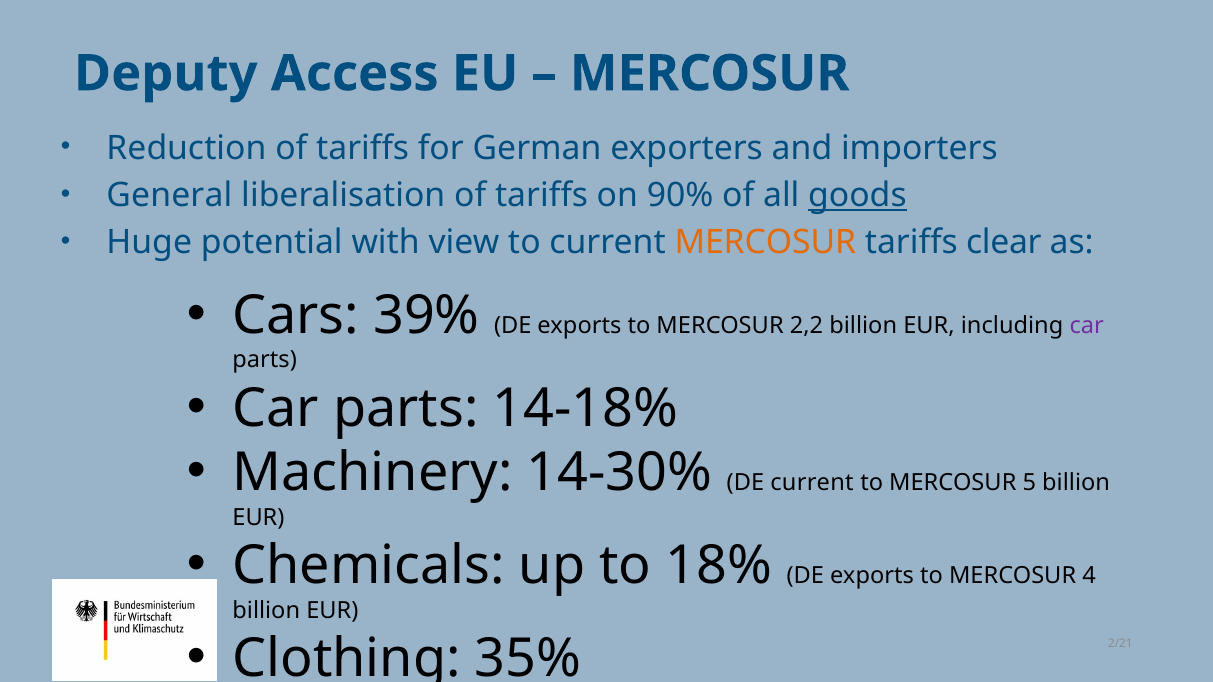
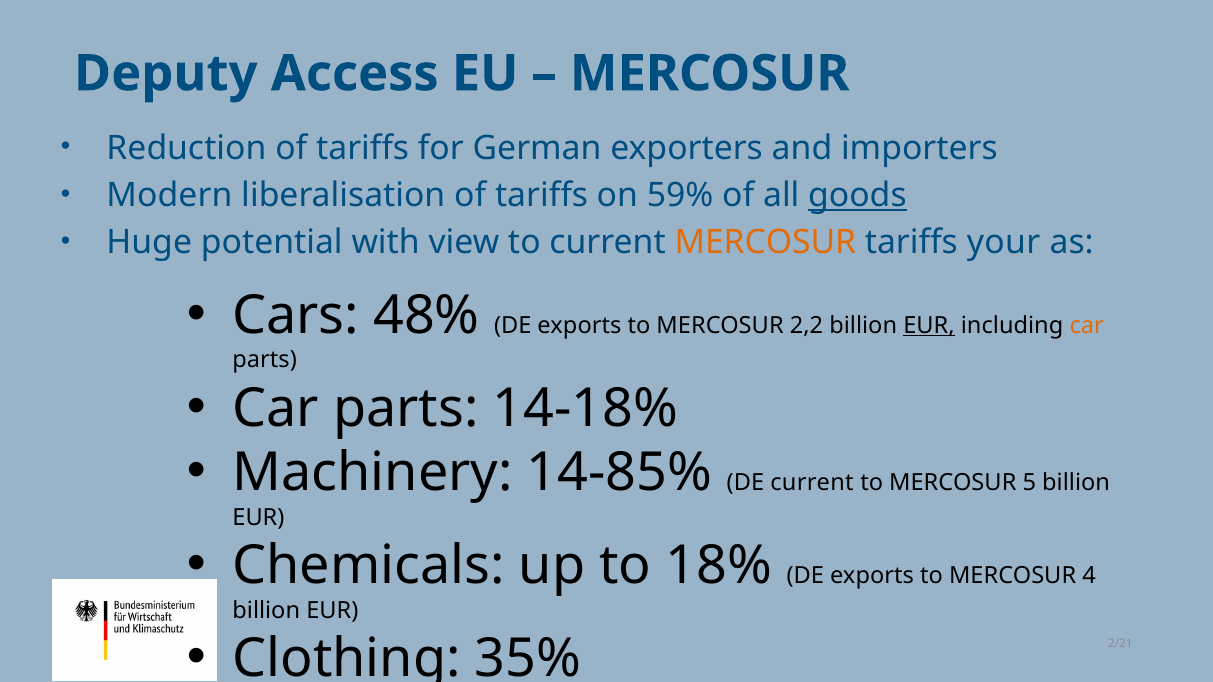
General: General -> Modern (169, 195)
90%: 90% -> 59% (680, 195)
clear: clear -> your (1004, 243)
39%: 39% -> 48% (427, 315)
EUR underline: none -> present (929, 325)
car colour: purple -> orange (1087, 325)
14-30%: 14-30% -> 14-85% (619, 473)
